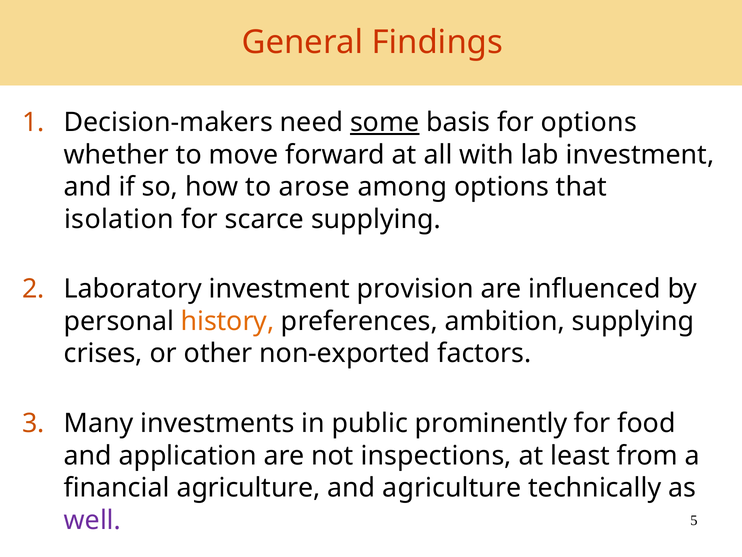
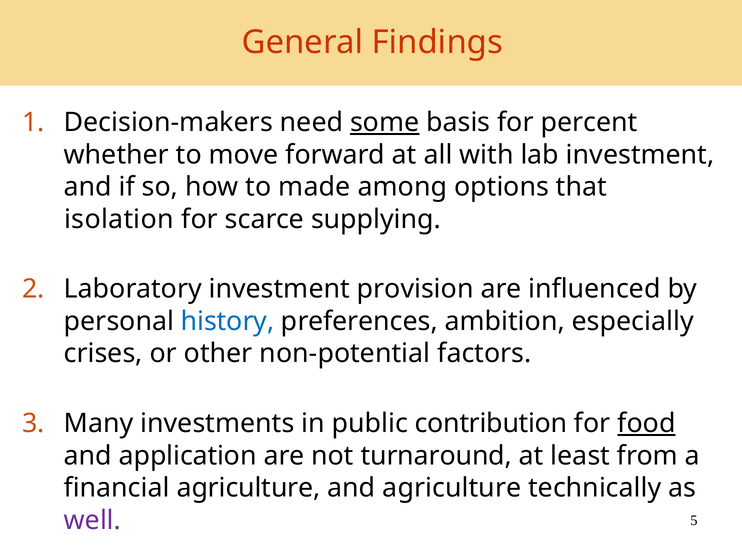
for options: options -> percent (589, 122)
arose: arose -> made (314, 187)
history colour: orange -> blue (228, 321)
ambition supplying: supplying -> especially (633, 321)
non-exported: non-exported -> non-potential (345, 353)
prominently: prominently -> contribution (491, 423)
food underline: none -> present (646, 423)
inspections: inspections -> turnaround (436, 455)
